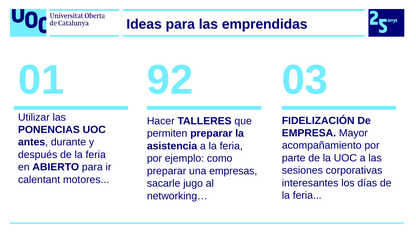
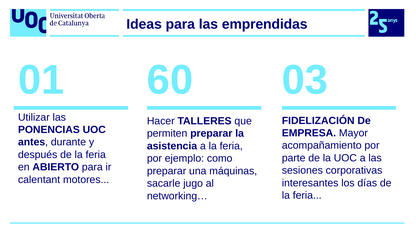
92: 92 -> 60 (170, 80)
empresas: empresas -> máquinas (233, 171)
